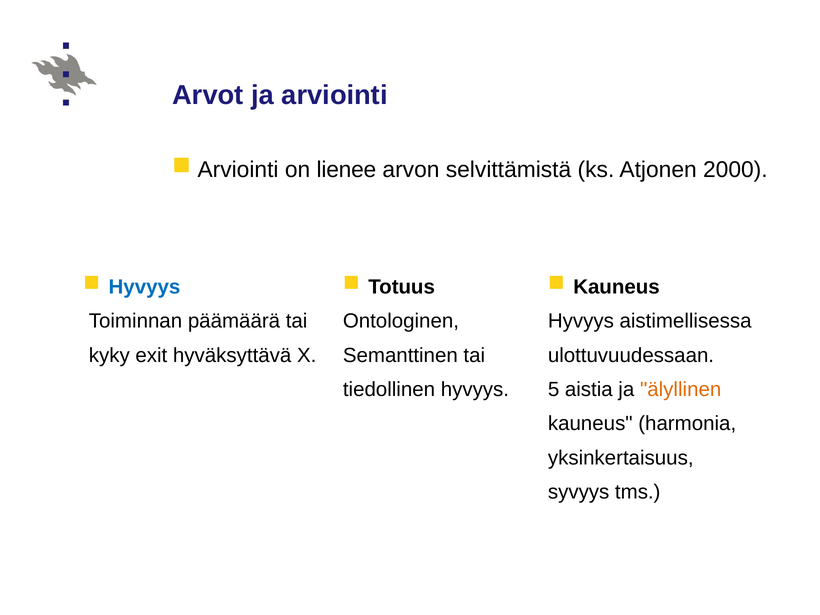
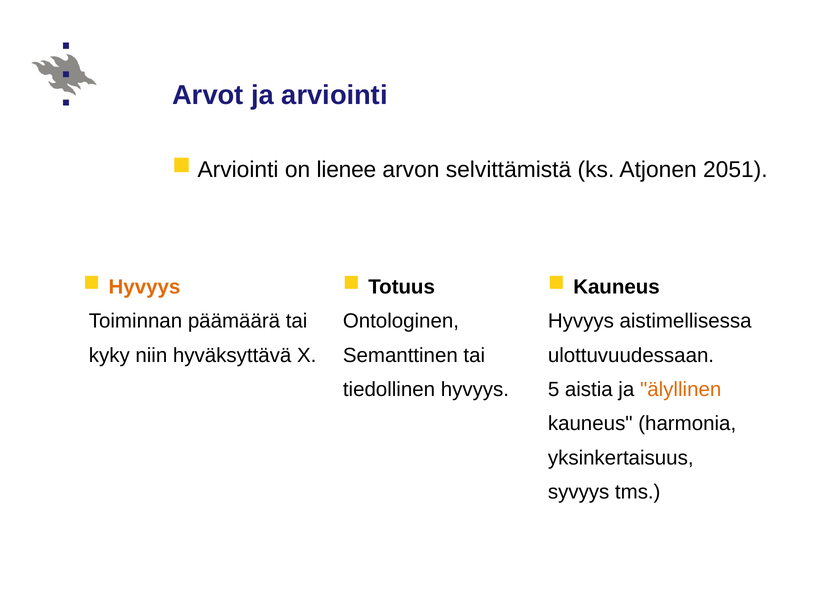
2000: 2000 -> 2051 (735, 170)
Hyvyys colour: blue -> orange (144, 287)
exit: exit -> niin (151, 355)
